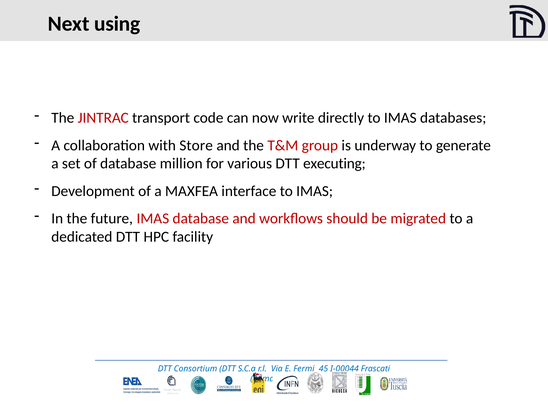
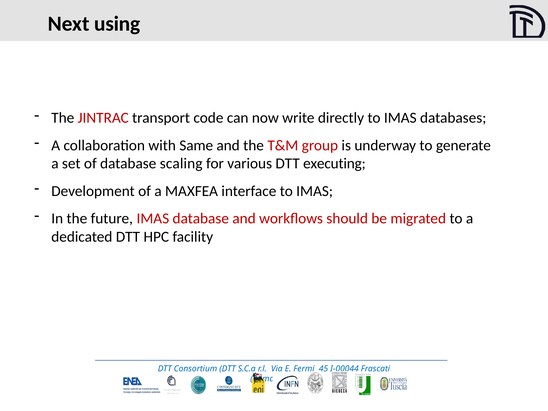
Store: Store -> Same (196, 145)
million: million -> scaling (181, 164)
